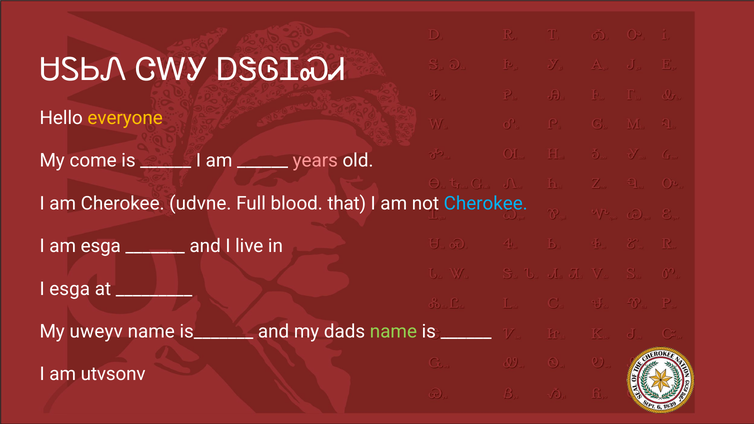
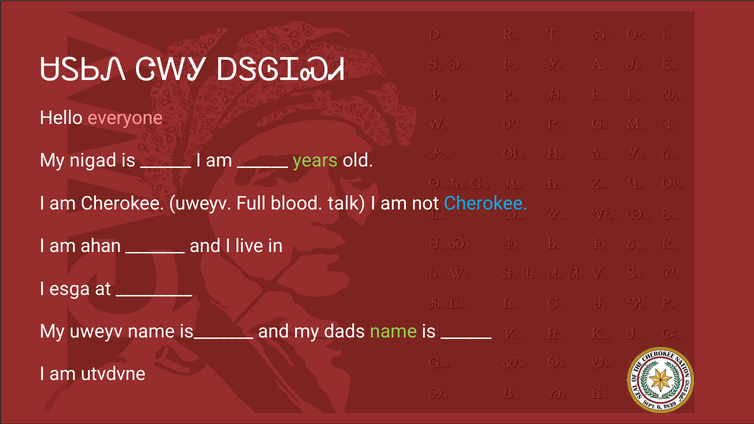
everyone colour: yellow -> pink (125, 118)
come: come -> nigad (93, 161)
years colour: pink -> light green (315, 161)
Cherokee udvne: udvne -> uweyv (200, 203)
that: that -> talk (347, 203)
am esga: esga -> ahan (101, 246)
utvsonv: utvsonv -> utvdvne (113, 374)
